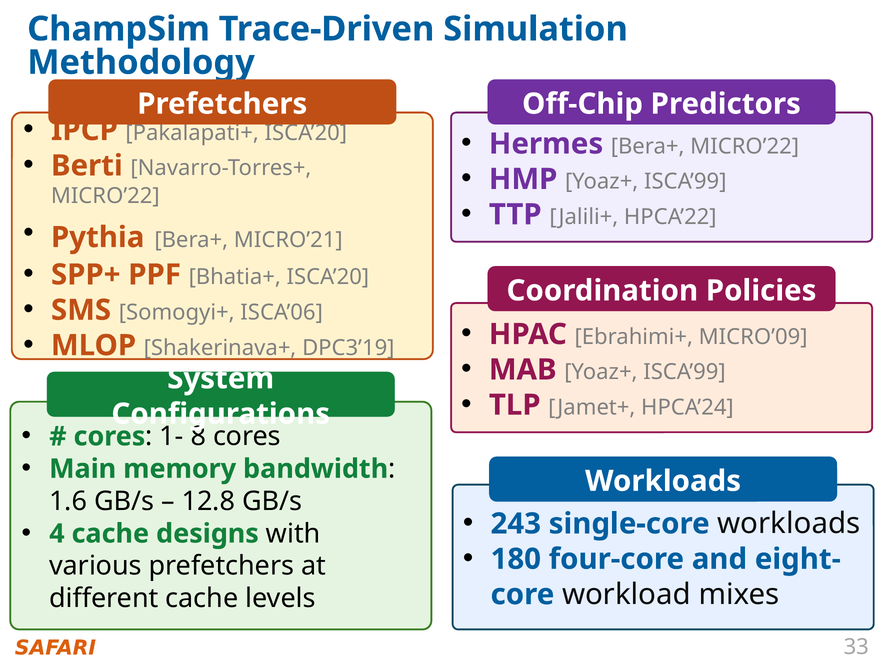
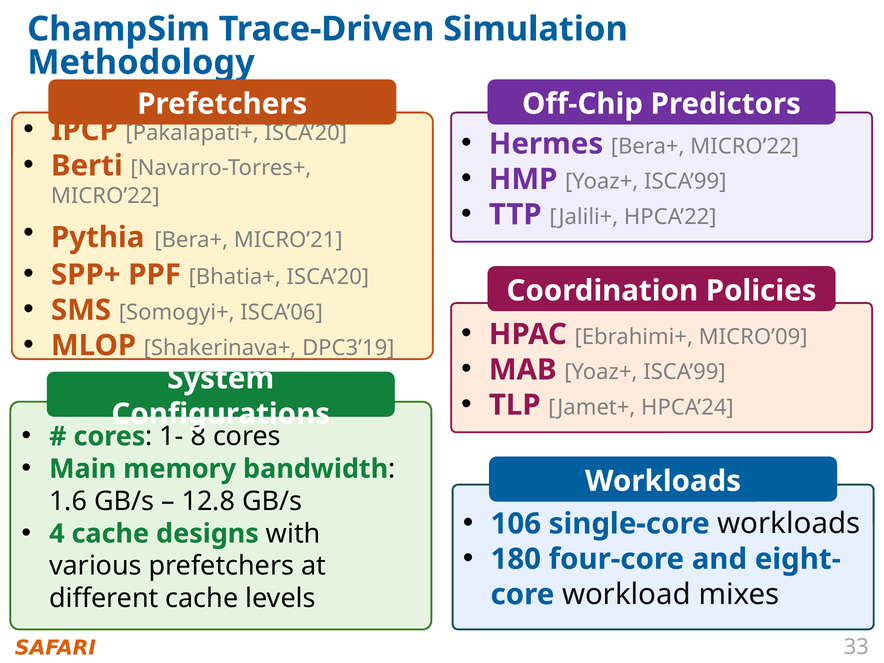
243: 243 -> 106 (516, 524)
